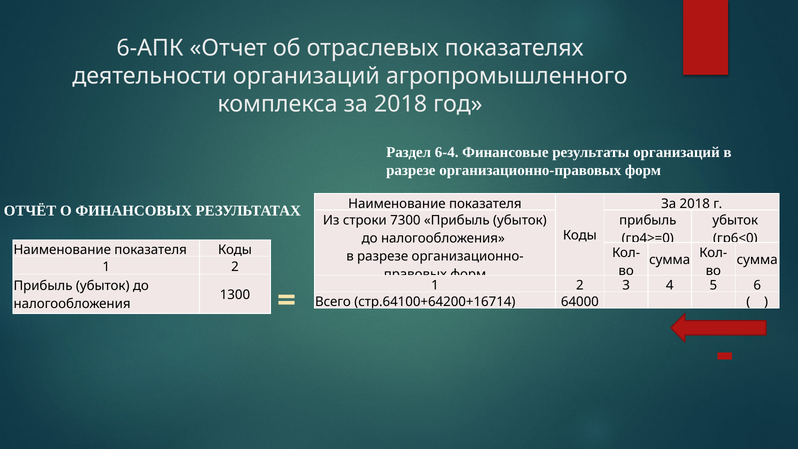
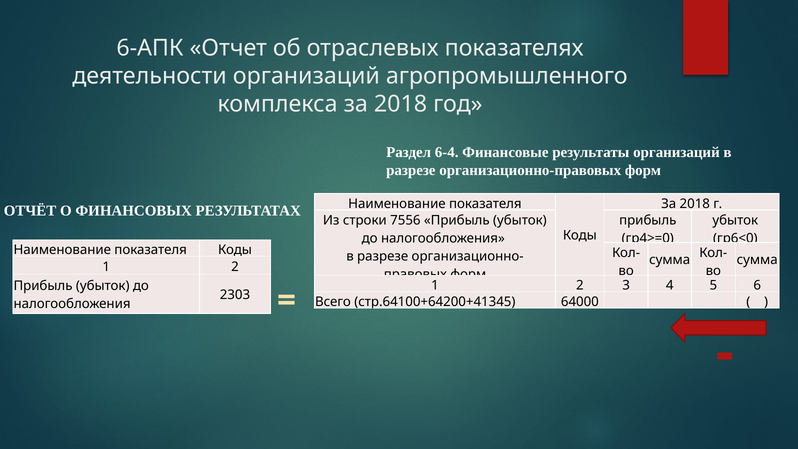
7300: 7300 -> 7556 (405, 220)
1300: 1300 -> 2303 (235, 295)
стр.64100+64200+16714: стр.64100+64200+16714 -> стр.64100+64200+41345 (435, 302)
